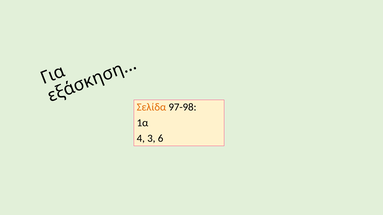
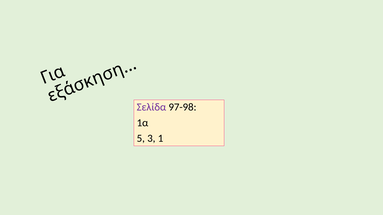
Σελίδα colour: orange -> purple (151, 107)
4: 4 -> 5 (141, 139)
6: 6 -> 1 (161, 139)
